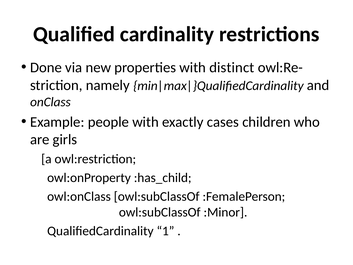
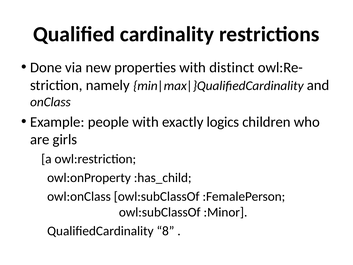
cases: cases -> logics (223, 122)
1: 1 -> 8 (165, 231)
